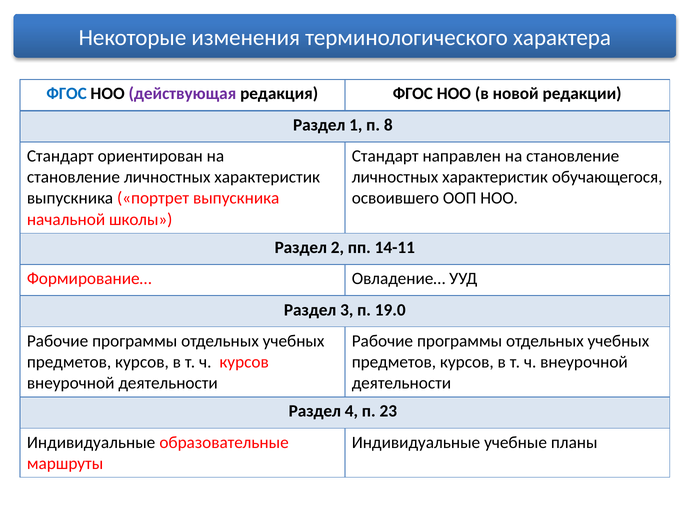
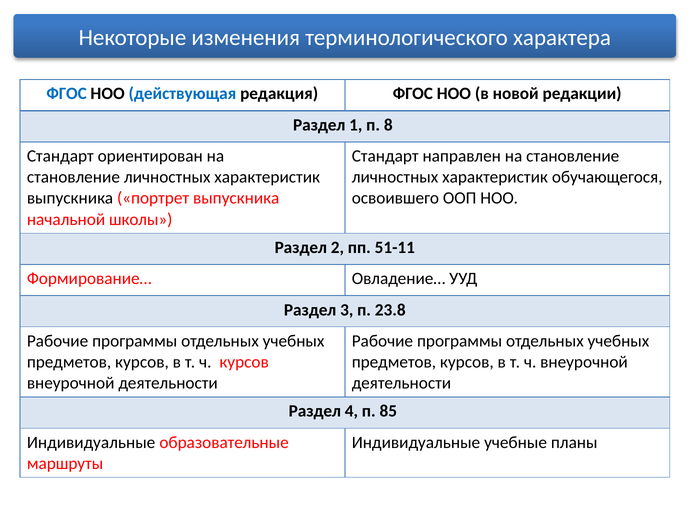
действующая colour: purple -> blue (182, 94)
14-11: 14-11 -> 51-11 (395, 247)
19.0: 19.0 -> 23.8 (390, 310)
23: 23 -> 85 (388, 411)
